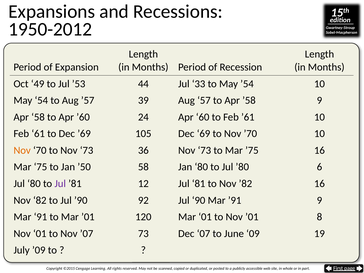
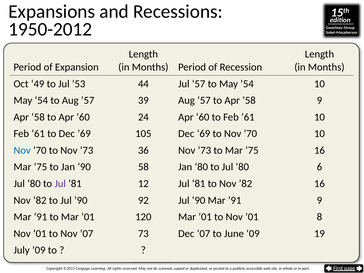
Jul 33: 33 -> 57 (199, 84)
Nov colour: orange -> blue (22, 150)
Jan ’50: ’50 -> ’90 (84, 167)
